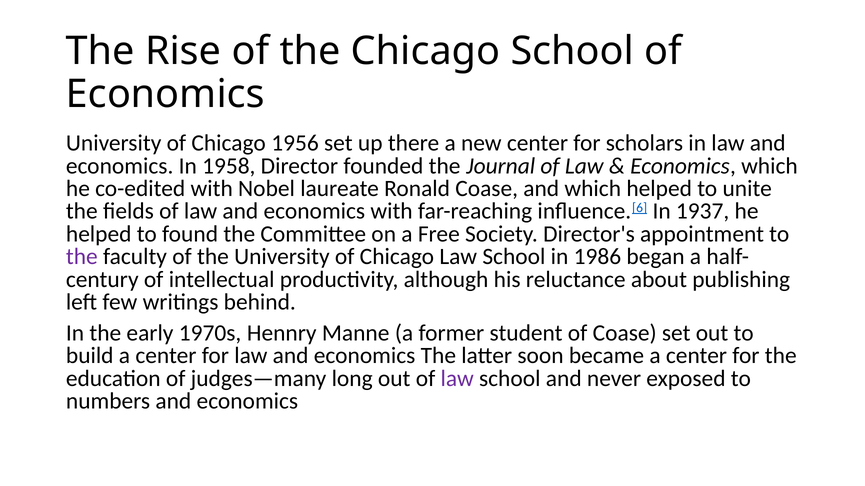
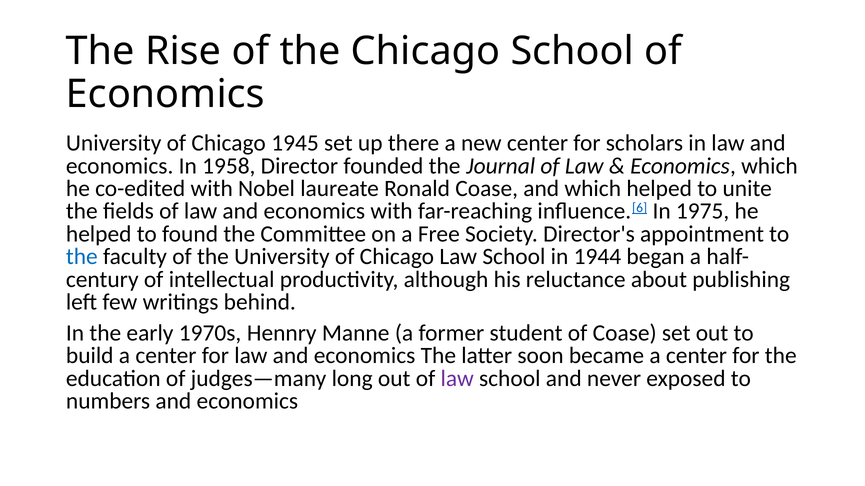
1956: 1956 -> 1945 (295, 143)
1937: 1937 -> 1975 (703, 212)
the colour: purple -> blue (82, 257)
1986: 1986 -> 1944 (597, 257)
